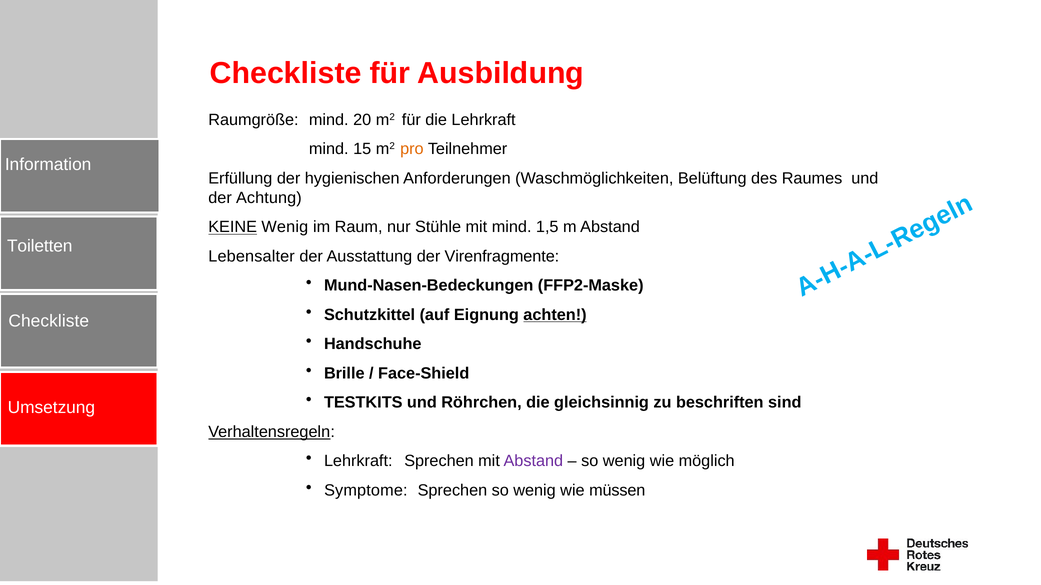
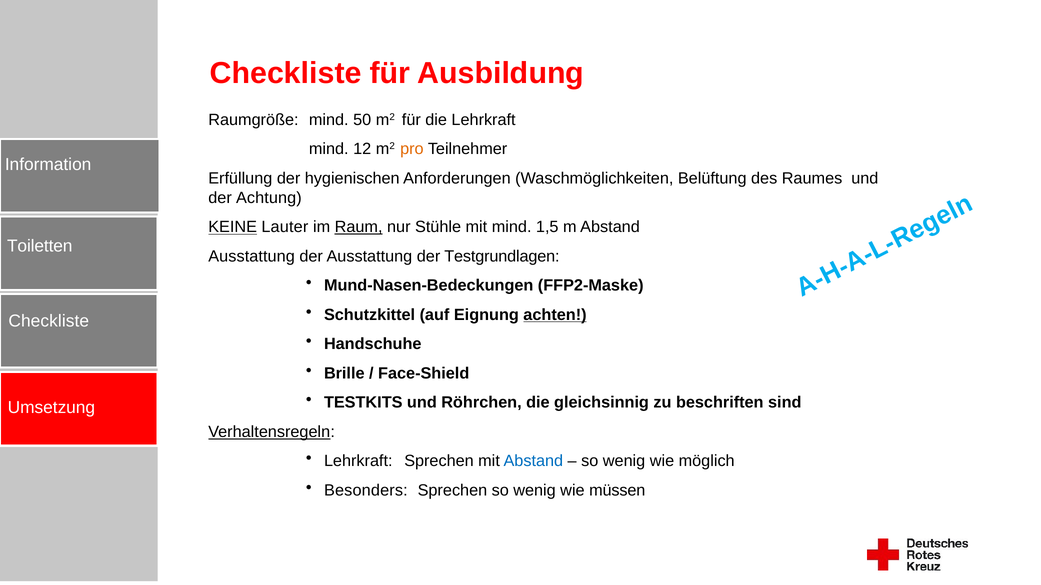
20: 20 -> 50 (362, 120)
15: 15 -> 12 (362, 149)
KEINE Wenig: Wenig -> Lauter (285, 227)
Raum underline: none -> present (359, 227)
Lebensalter: Lebensalter -> Ausstattung (252, 256)
Virenfragmente: Virenfragmente -> Testgrundlagen (502, 256)
Abstand colour: purple -> blue (533, 462)
Symptome: Symptome -> Besonders (366, 491)
